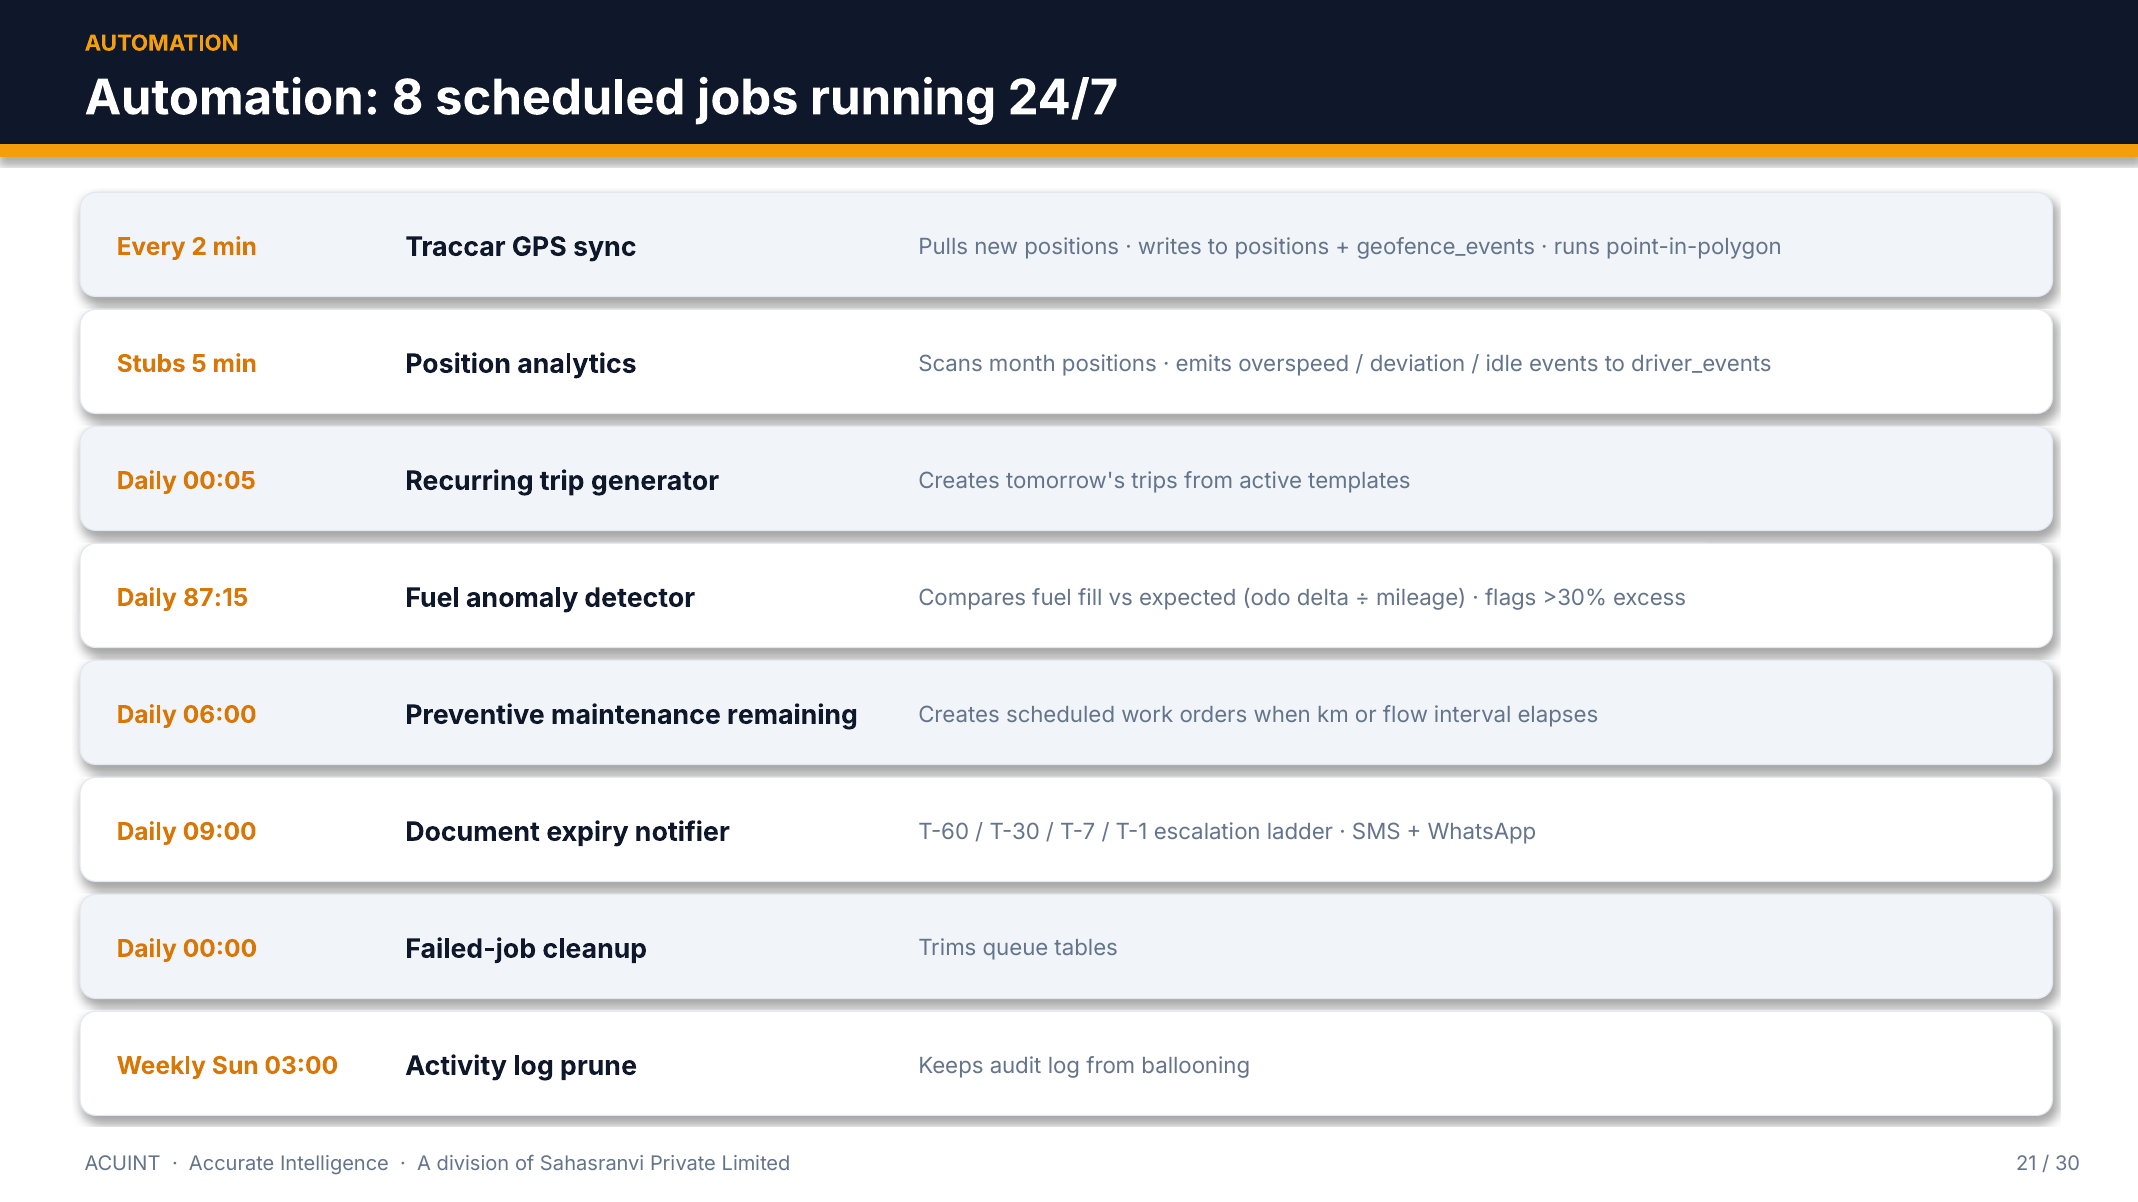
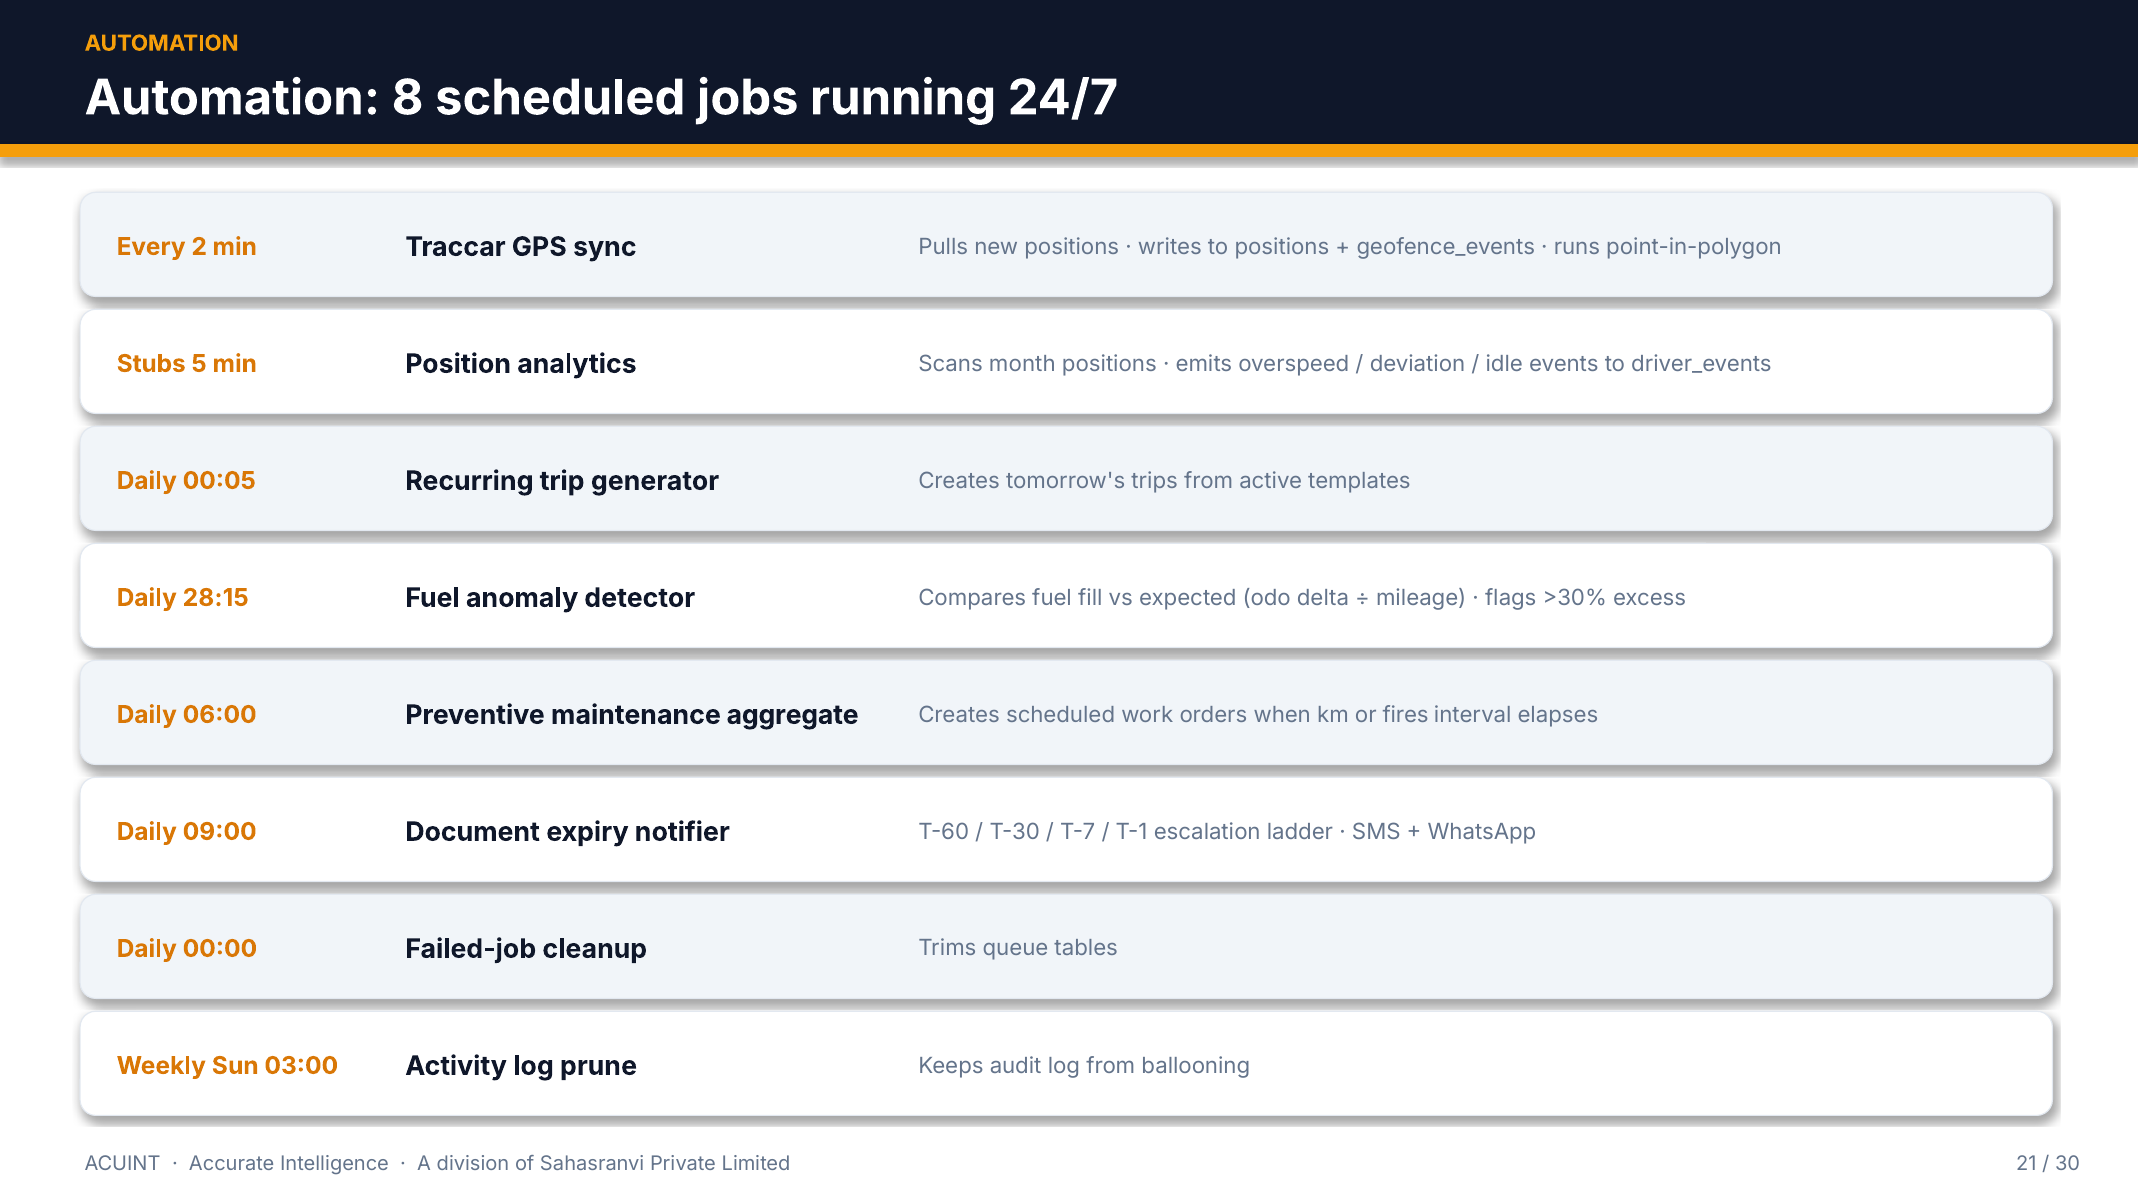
87:15: 87:15 -> 28:15 (216, 598)
remaining: remaining -> aggregate (793, 715)
flow: flow -> fires (1406, 715)
